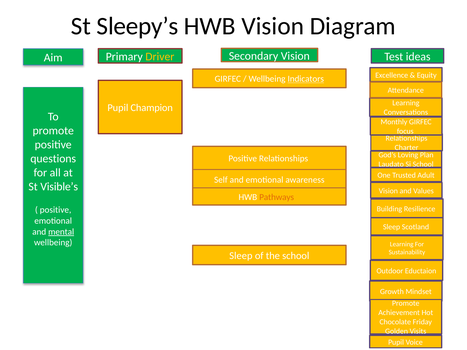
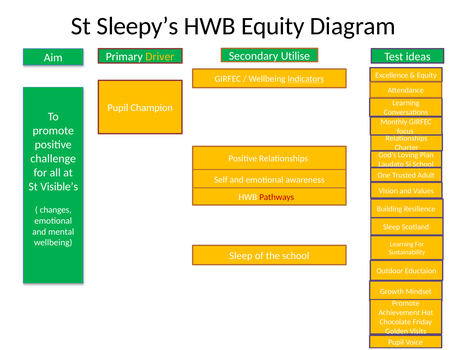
HWB Vision: Vision -> Equity (273, 26)
Secondary Vision: Vision -> Utilise (295, 56)
questions: questions -> challenge (53, 159)
Pathways colour: orange -> red (277, 197)
positive: positive -> changes (56, 210)
mental underline: present -> none (61, 232)
